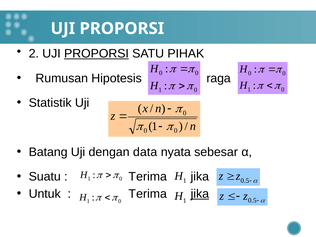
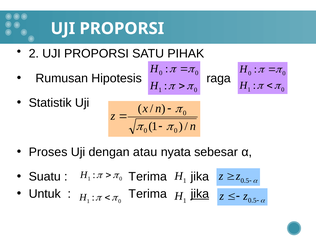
PROPORSI underline: present -> none (96, 54)
Batang: Batang -> Proses (48, 152)
data: data -> atau (145, 152)
